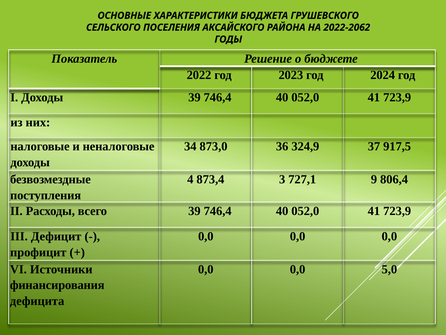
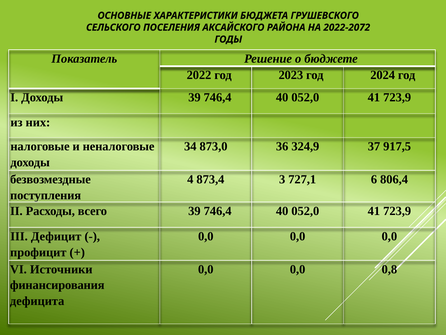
2022-2062: 2022-2062 -> 2022-2072 (347, 27)
9: 9 -> 6 (374, 179)
5,0: 5,0 -> 0,8 (389, 269)
